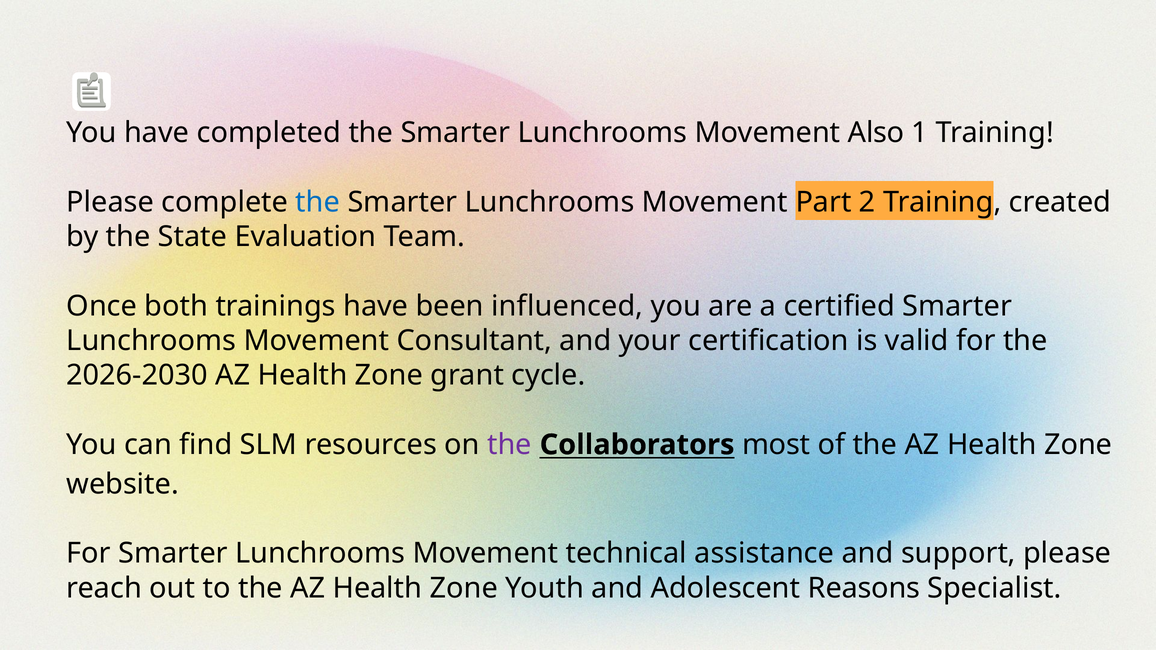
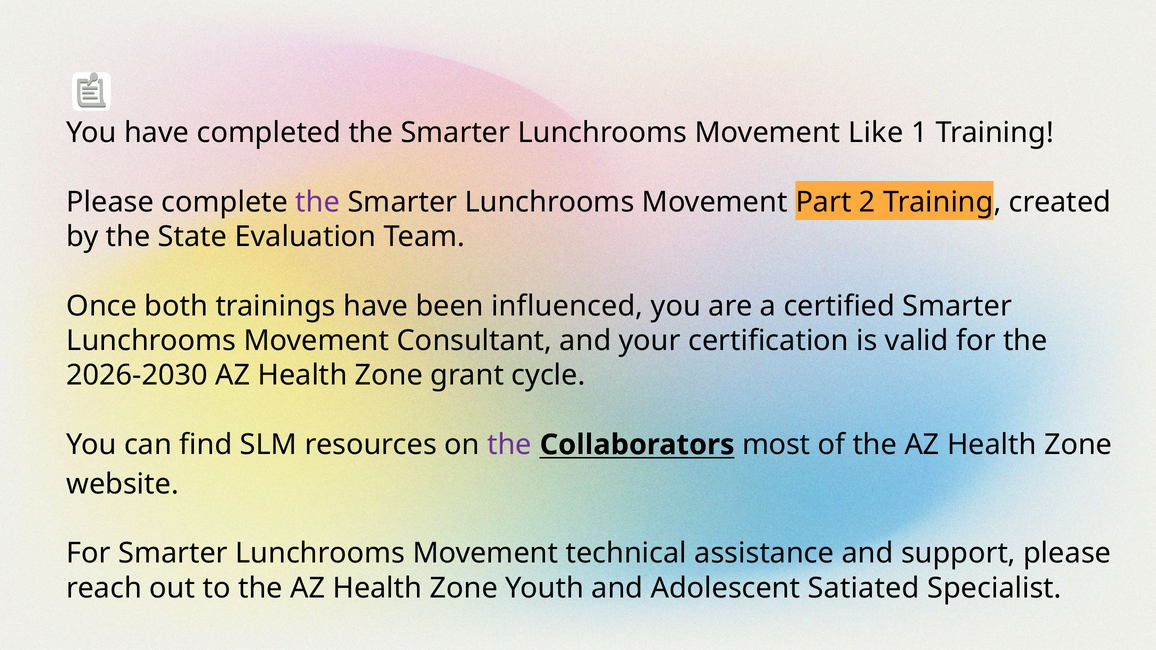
Also: Also -> Like (876, 133)
the colour: blue -> purple (318, 202)
Reasons: Reasons -> Satiated (864, 588)
